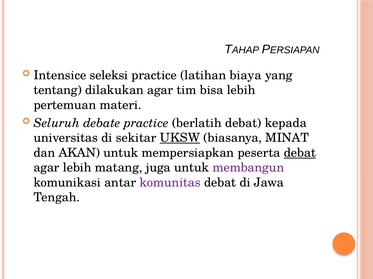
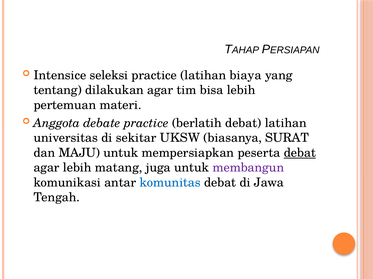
Seluruh: Seluruh -> Anggota (57, 123)
debat kepada: kepada -> latihan (286, 123)
UKSW underline: present -> none (180, 138)
MINAT: MINAT -> SURAT (287, 138)
AKAN: AKAN -> MAJU (79, 153)
komunitas colour: purple -> blue (170, 183)
